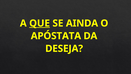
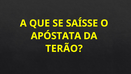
QUE underline: present -> none (40, 23)
AINDA: AINDA -> SAÍSSE (82, 23)
DESEJA: DESEJA -> TERÃO (64, 48)
